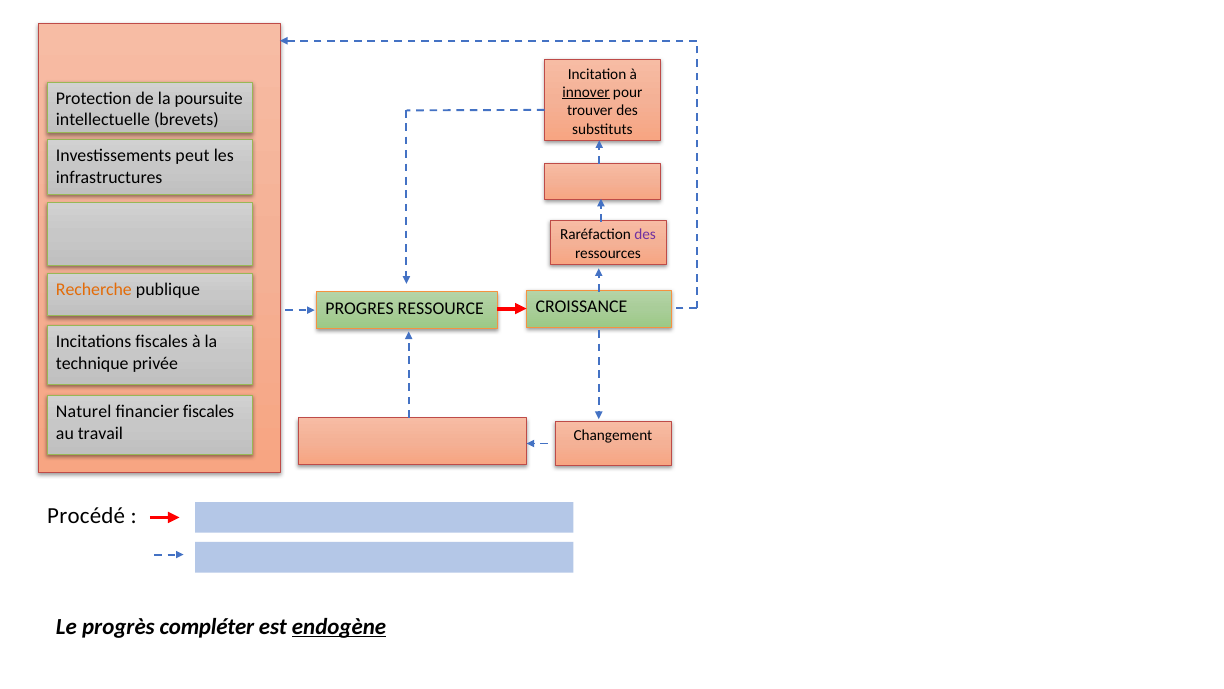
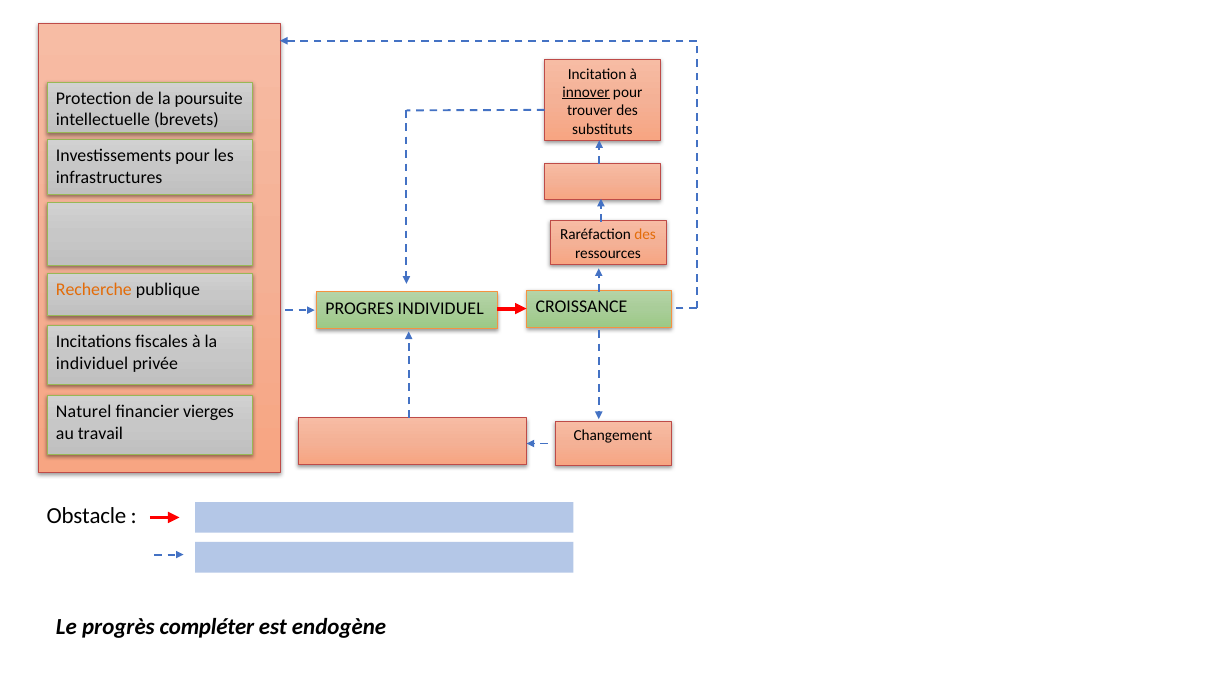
Investissements peut: peut -> pour (193, 156)
des colour: purple -> orange (645, 235)
PROGRES RESSOURCE: RESSOURCE -> INDIVIDUEL (441, 308)
technique: technique -> individuel (92, 363)
financier fiscales: fiscales -> vierges (209, 412)
Procédé: Procédé -> Obstacle (86, 516)
endogène underline: present -> none (339, 626)
